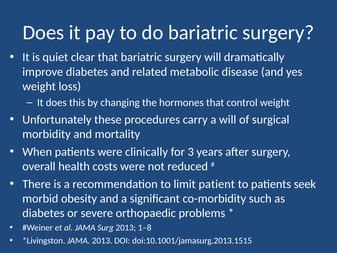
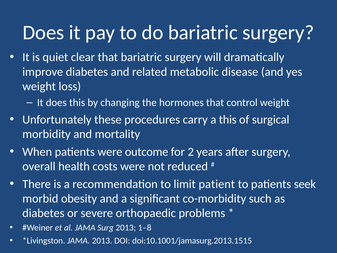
a will: will -> this (228, 119)
clinically: clinically -> outcome (147, 152)
3: 3 -> 2 (191, 152)
